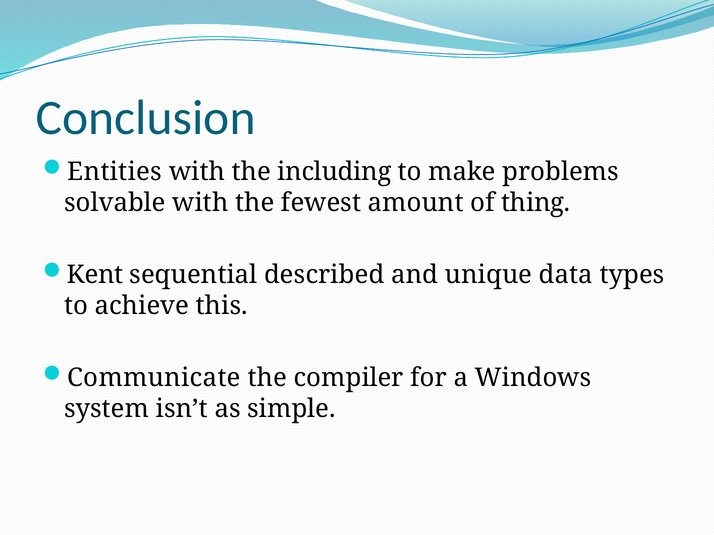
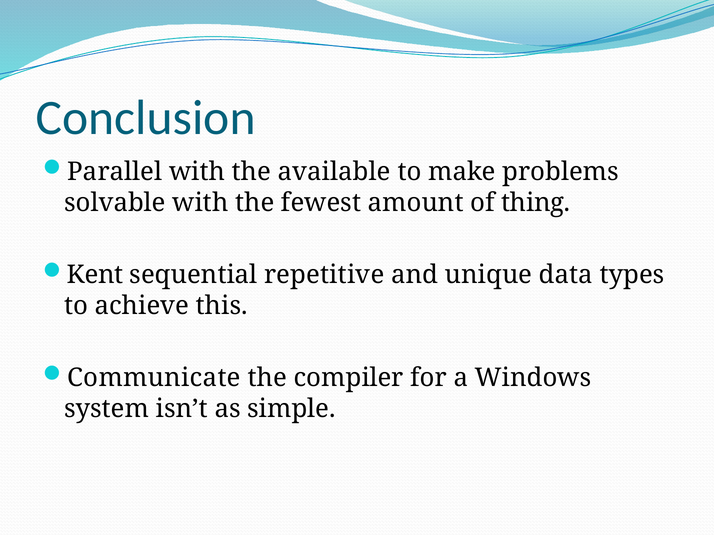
Entities: Entities -> Parallel (115, 172)
including: including -> available (334, 172)
described: described -> repetitive (324, 275)
